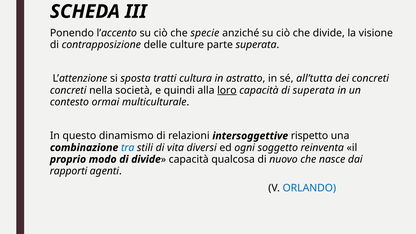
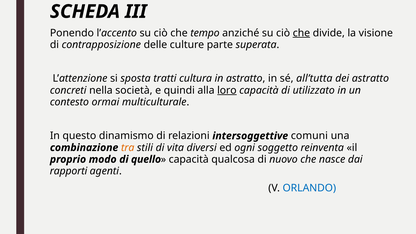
specie: specie -> tempo (205, 33)
che underline: none -> present (301, 33)
dei concreti: concreti -> astratto (370, 79)
di superata: superata -> utilizzato (314, 90)
rispetto: rispetto -> comuni (309, 136)
tra colour: blue -> orange (128, 148)
di divide: divide -> quello (146, 159)
